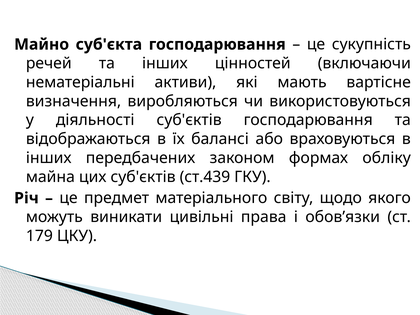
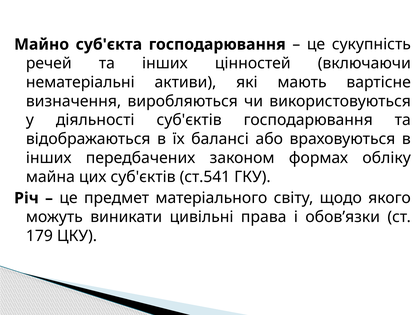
ст.439: ст.439 -> ст.541 (205, 177)
